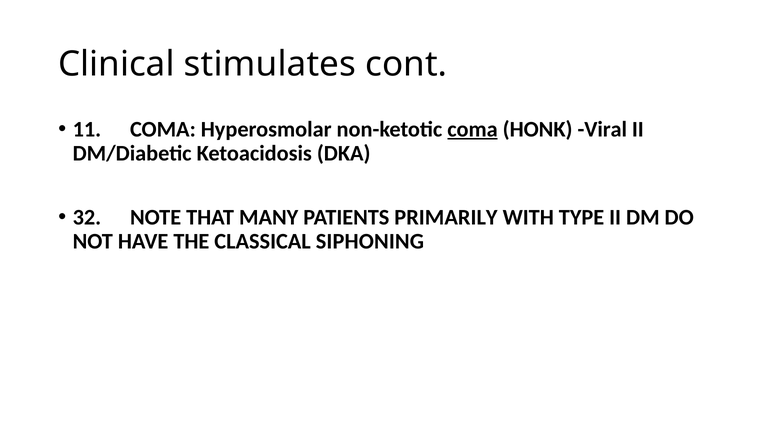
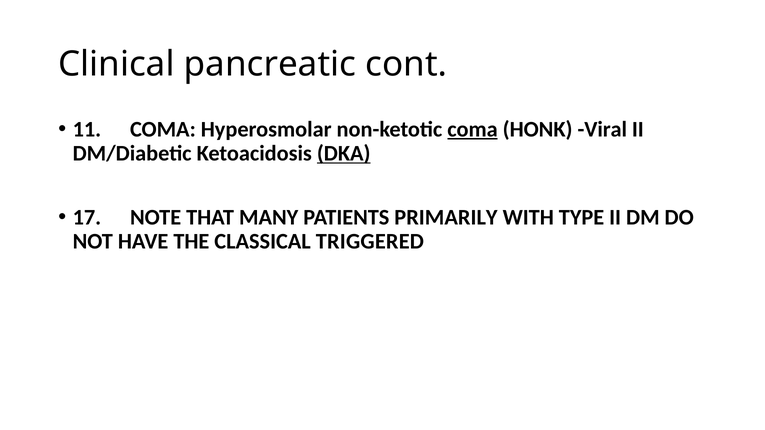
stimulates: stimulates -> pancreatic (270, 64)
DKA underline: none -> present (344, 153)
32: 32 -> 17 (87, 218)
SIPHONING: SIPHONING -> TRIGGERED (370, 242)
